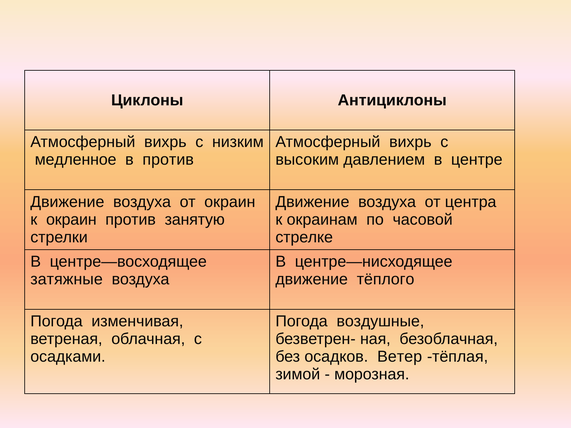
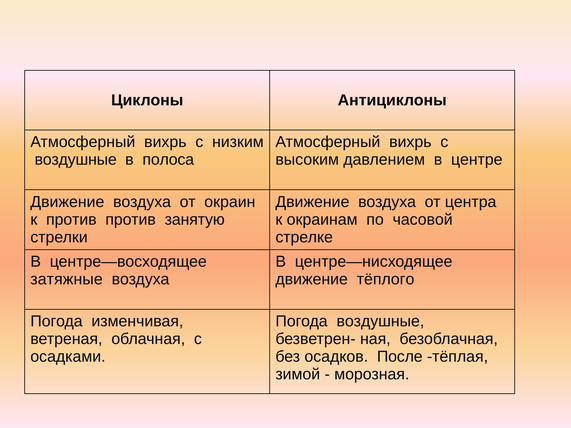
медленное: медленное -> воздушные (76, 160)
в против: против -> полоса (168, 160)
к окраин: окраин -> против (71, 220)
Ветер: Ветер -> После (400, 357)
